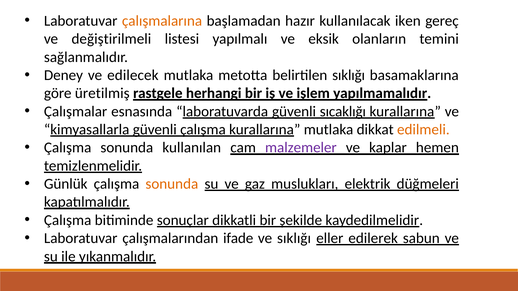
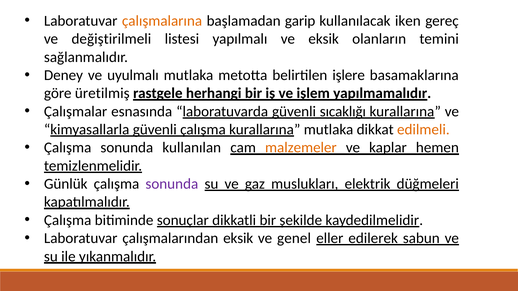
hazır: hazır -> garip (300, 21)
edilecek: edilecek -> uyulmalı (133, 75)
belirtilen sıklığı: sıklığı -> işlere (349, 75)
malzemeler colour: purple -> orange (301, 148)
sonunda colour: orange -> purple (172, 184)
çalışmalarından ifade: ifade -> eksik (238, 239)
ve sıklığı: sıklığı -> genel (294, 239)
